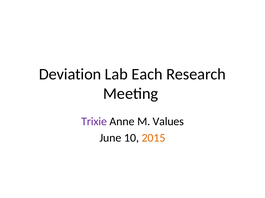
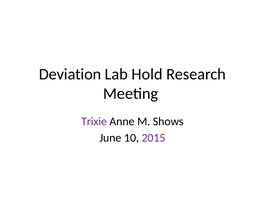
Each: Each -> Hold (147, 74)
Values: Values -> Shows (168, 122)
2015 colour: orange -> purple (154, 138)
